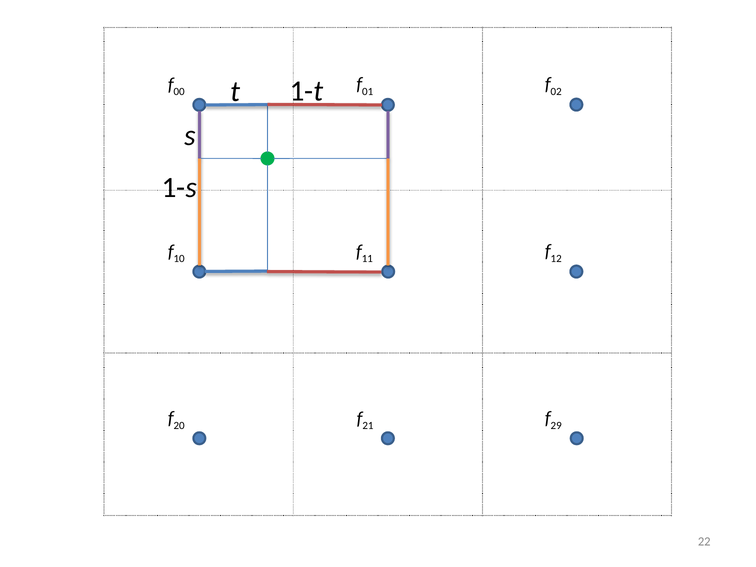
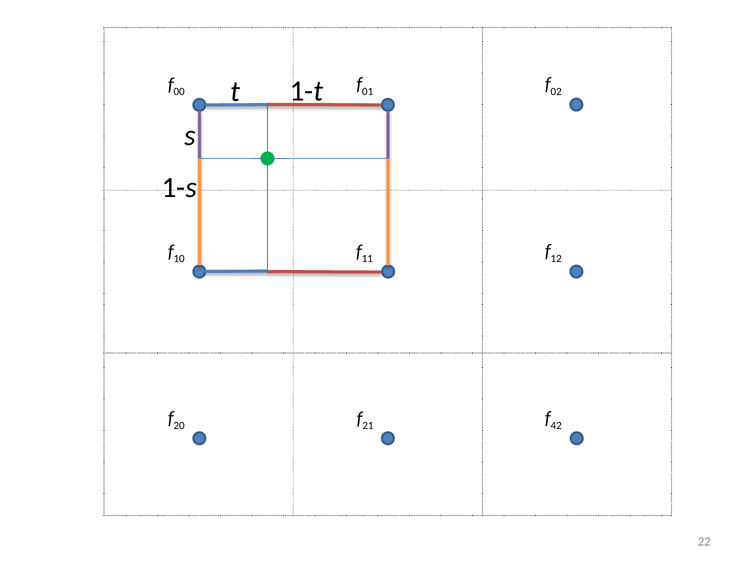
29: 29 -> 42 (556, 426)
